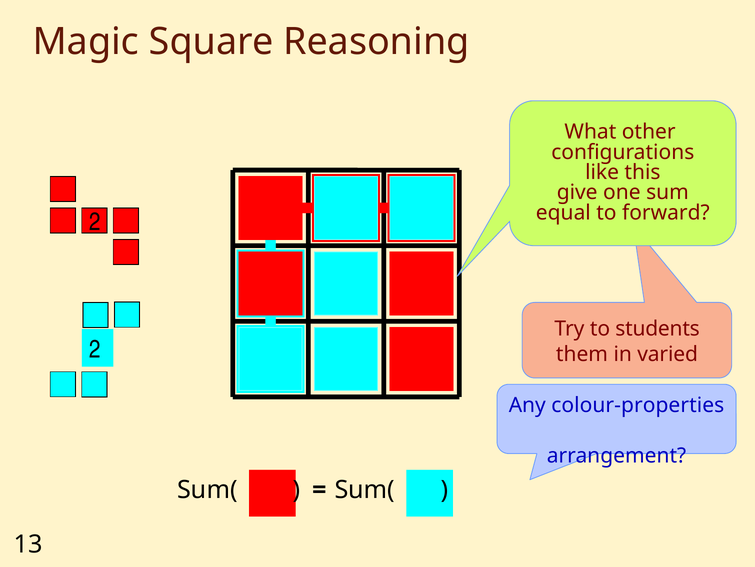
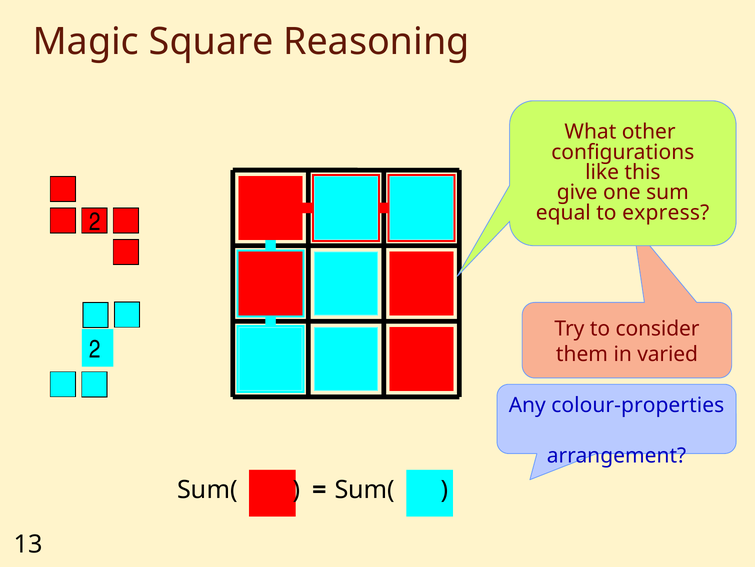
forward: forward -> express (666, 212)
students: students -> consider (658, 329)
